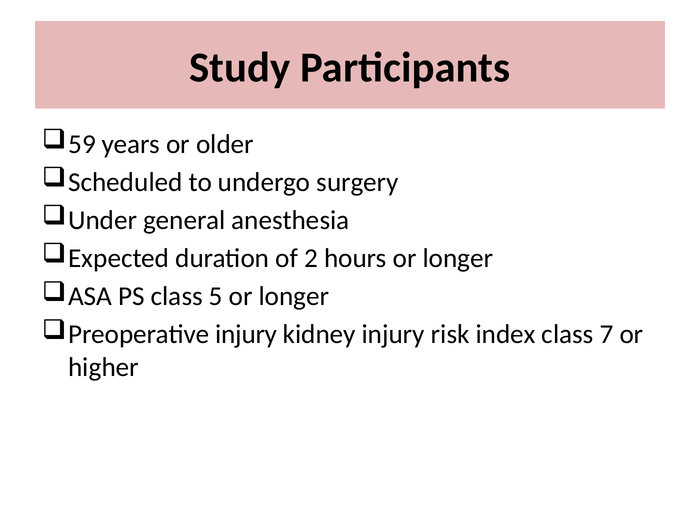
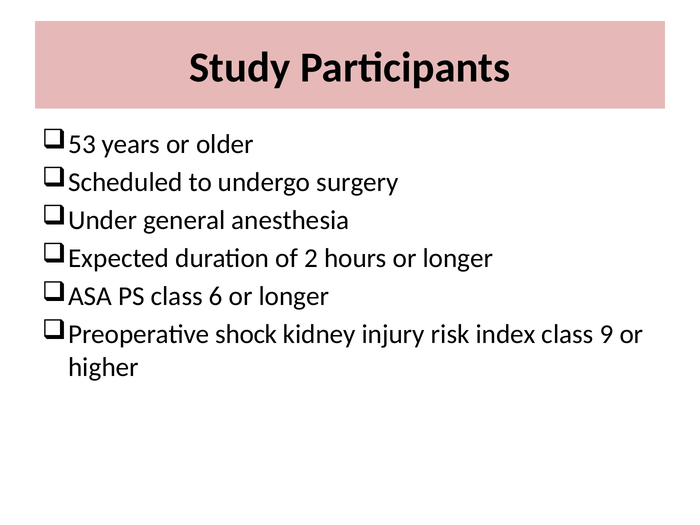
59: 59 -> 53 (82, 144)
5: 5 -> 6 (216, 296)
Preoperative injury: injury -> shock (246, 334)
7: 7 -> 9 (607, 334)
